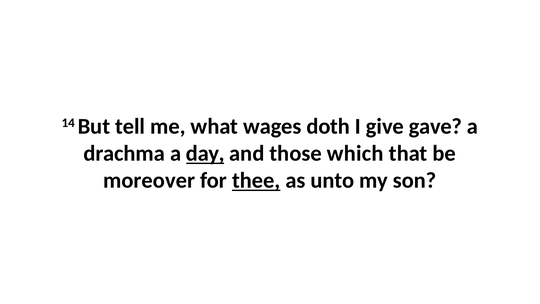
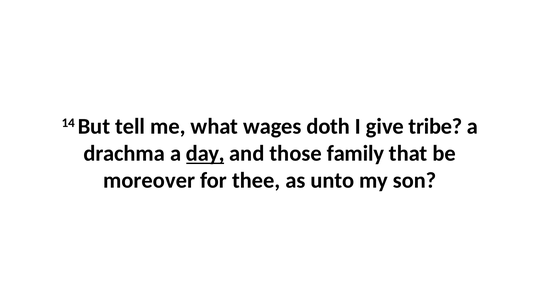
gave: gave -> tribe (435, 126)
which: which -> family (355, 153)
thee underline: present -> none (256, 180)
